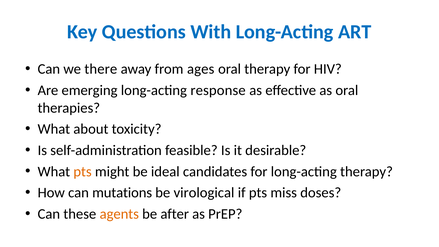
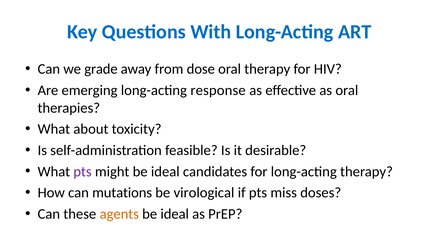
there: there -> grade (101, 69)
ages: ages -> dose (201, 69)
pts colour: orange -> purple (83, 172)
after: after -> ideal (175, 214)
